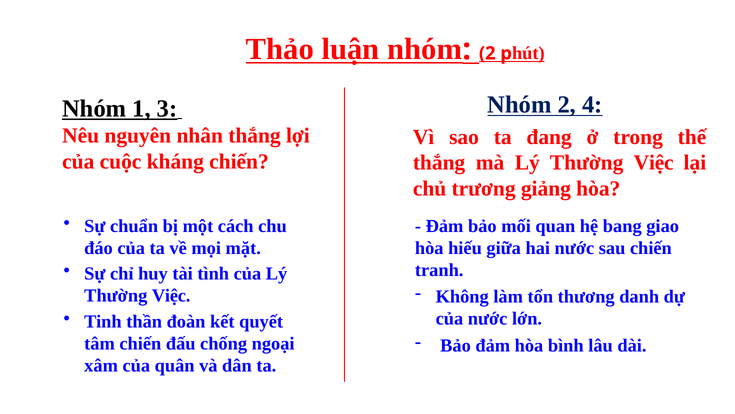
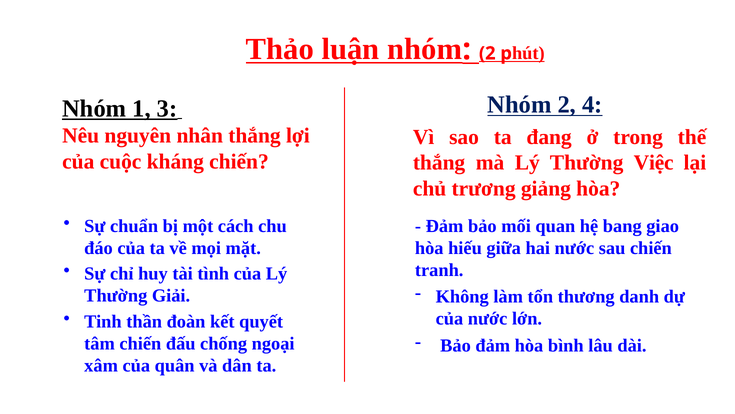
Việc: Việc -> Giải (171, 295)
